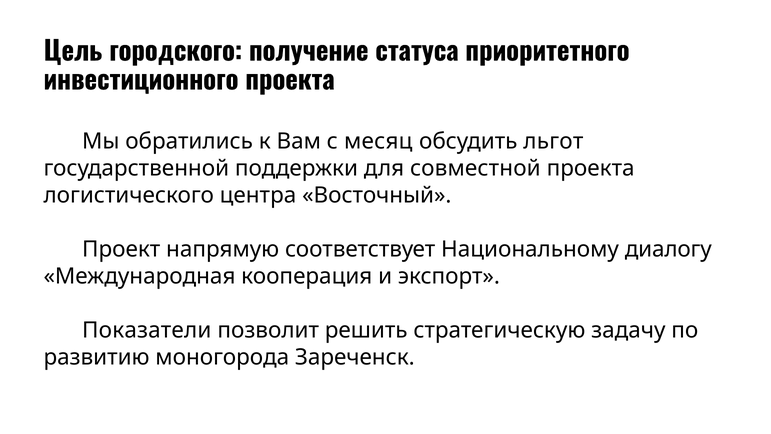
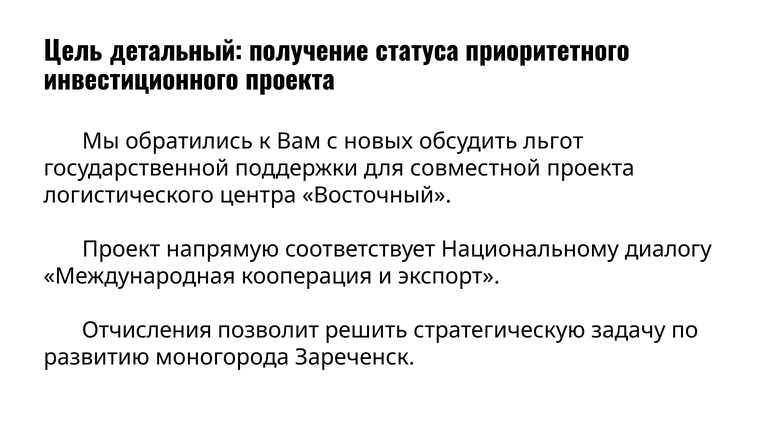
городского: городского -> детальный (176, 52)
месяц: месяц -> новых (378, 141)
Показатели: Показатели -> Отчисления (147, 330)
